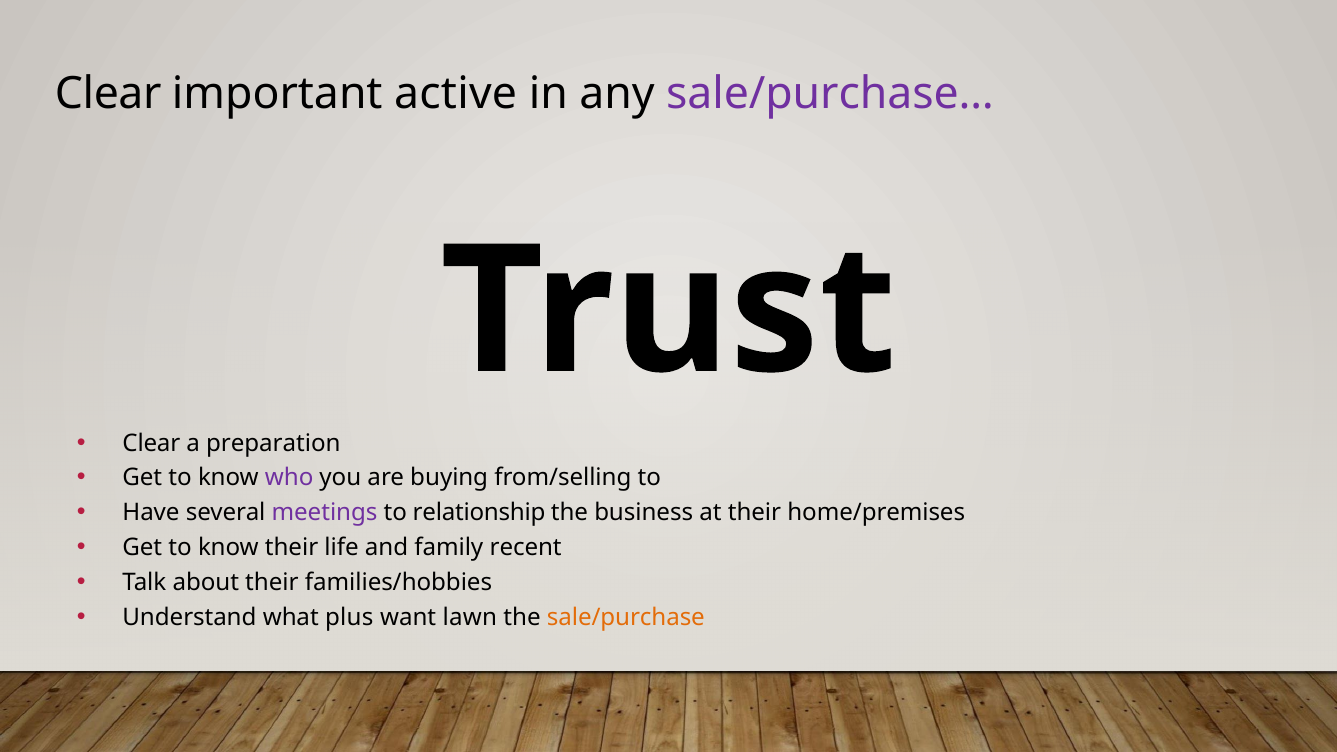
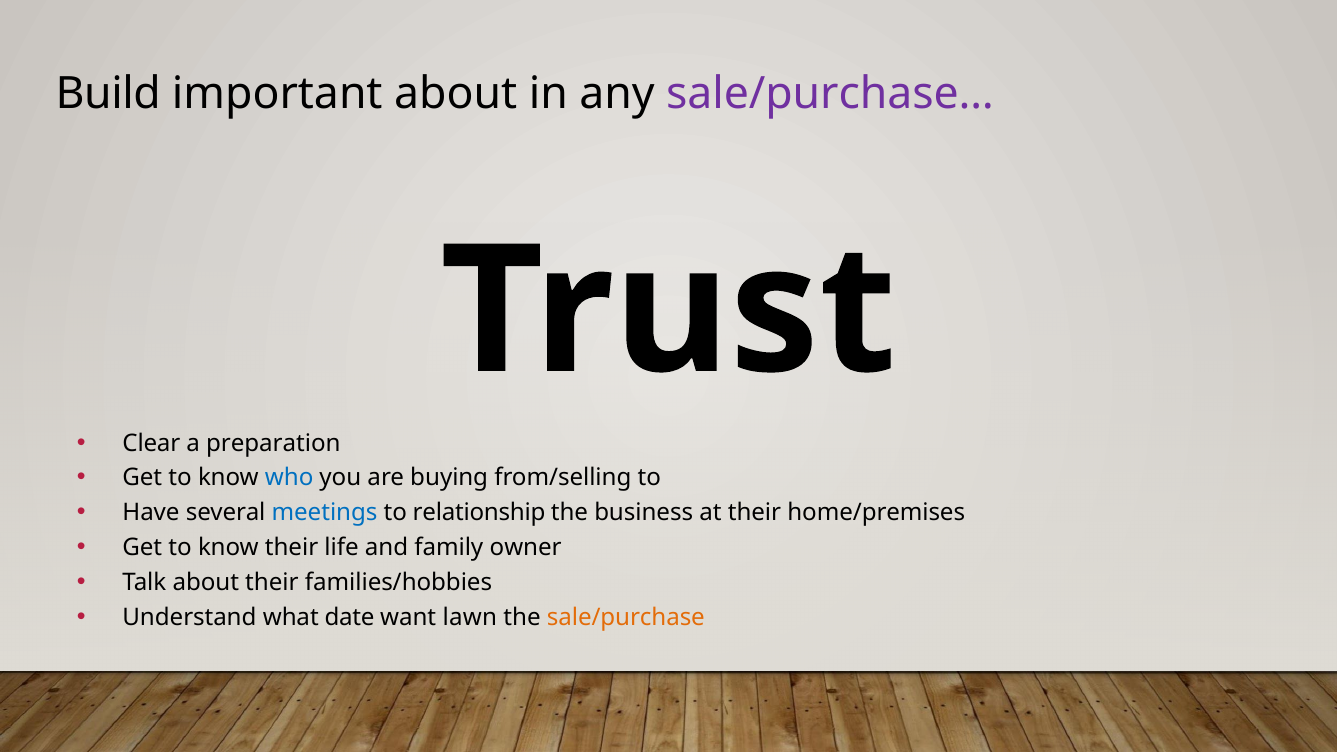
Clear: Clear -> Build (108, 94)
important active: active -> about (456, 94)
who colour: purple -> blue (289, 478)
meetings colour: purple -> blue (325, 513)
recent: recent -> owner (526, 548)
plus: plus -> date (350, 617)
